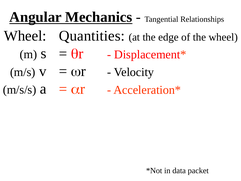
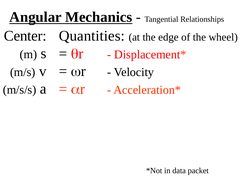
Wheel: Wheel -> Center (25, 36)
